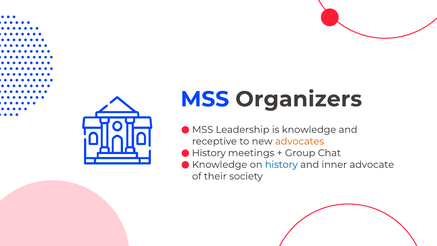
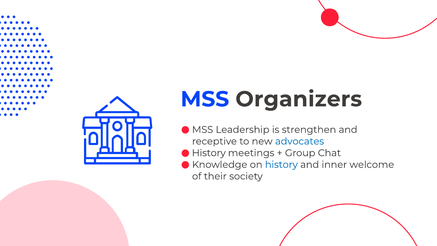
is knowledge: knowledge -> strengthen (309, 130)
advocates colour: orange -> blue (300, 141)
advocate: advocate -> welcome (372, 165)
